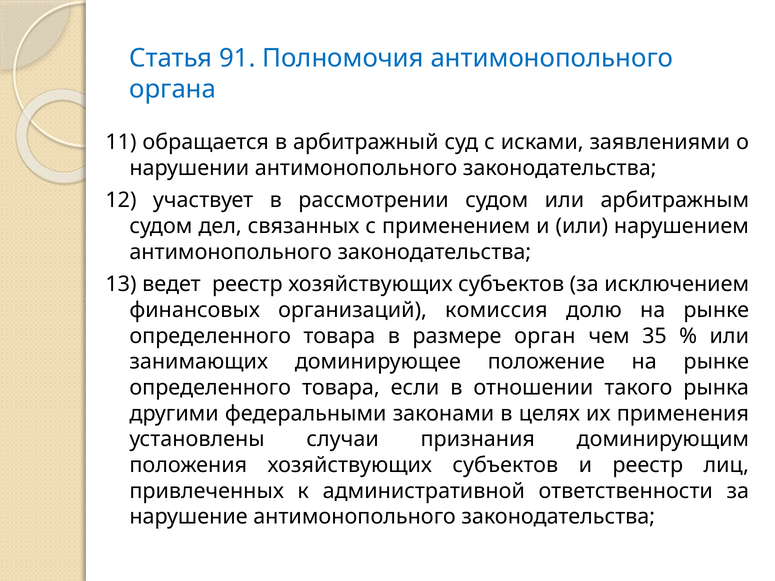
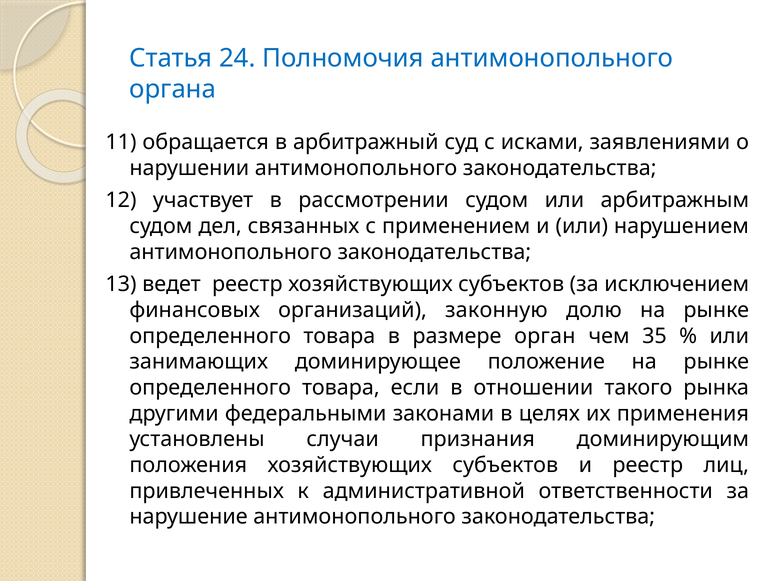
91: 91 -> 24 (237, 58)
комиссия: комиссия -> законную (496, 310)
